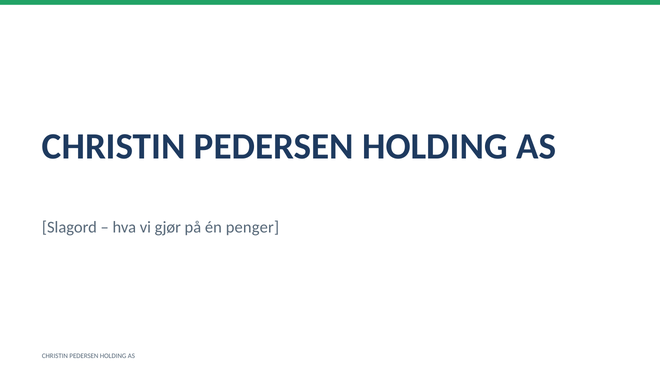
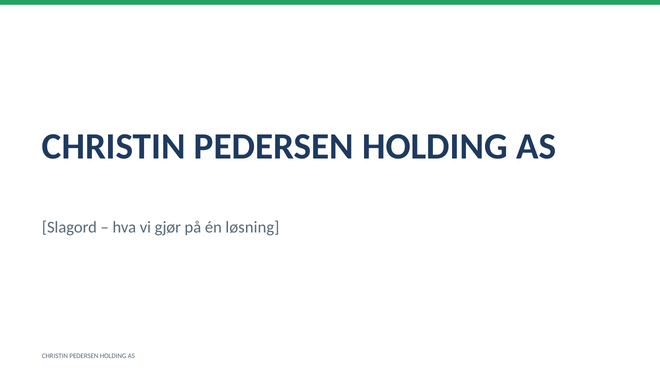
penger: penger -> løsning (252, 227)
